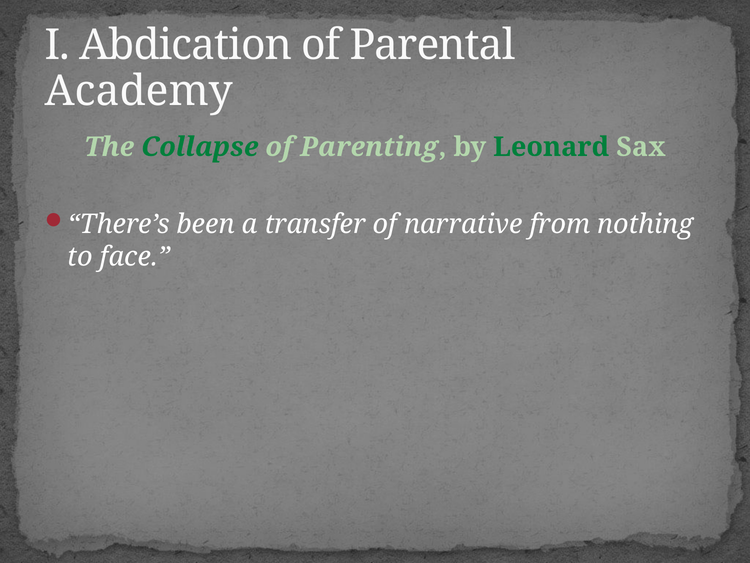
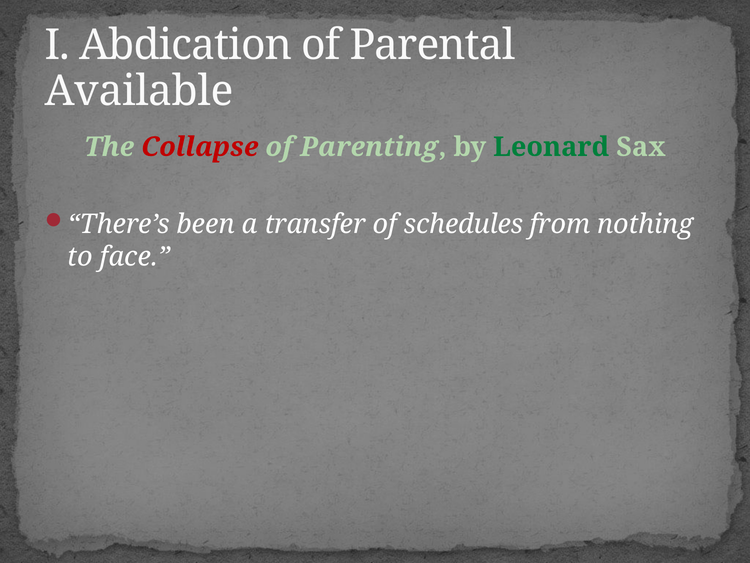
Academy: Academy -> Available (139, 91)
Collapse colour: green -> red (200, 147)
narrative: narrative -> schedules (464, 224)
